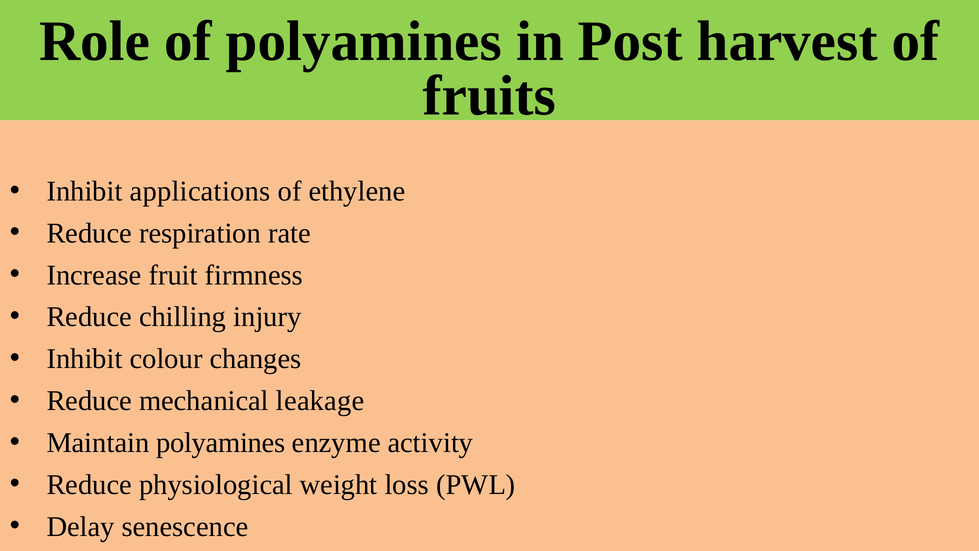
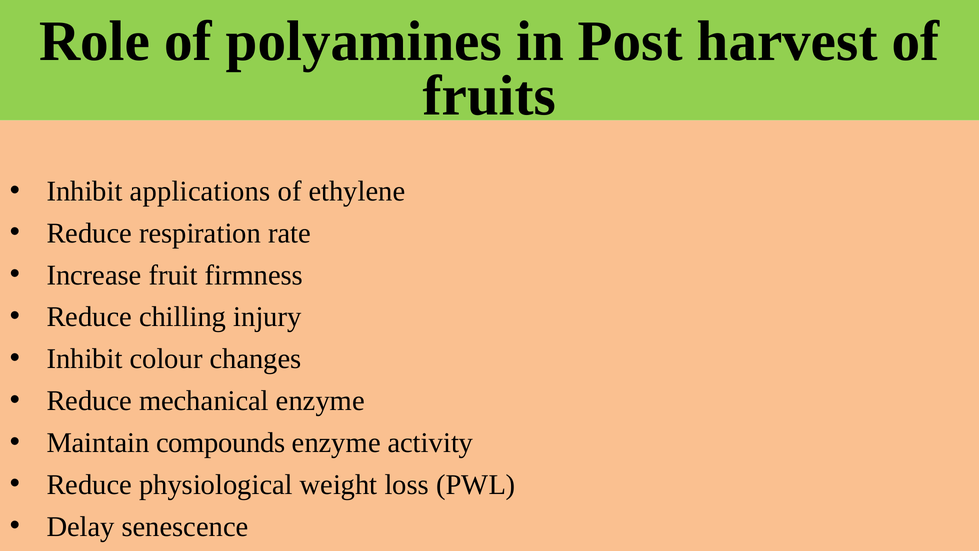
mechanical leakage: leakage -> enzyme (320, 401)
Maintain polyamines: polyamines -> compounds (221, 443)
